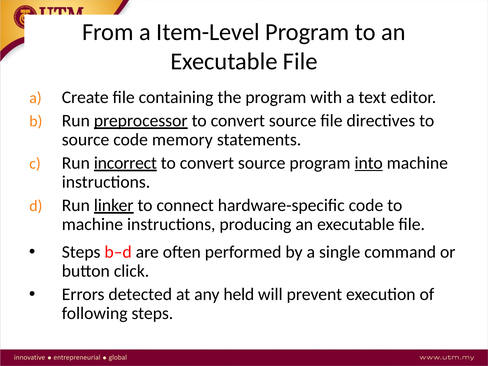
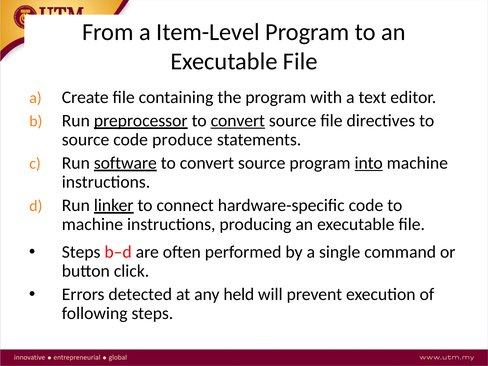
convert underline: none -> present (238, 121)
memory: memory -> produce (182, 140)
incorrect: incorrect -> software (125, 163)
